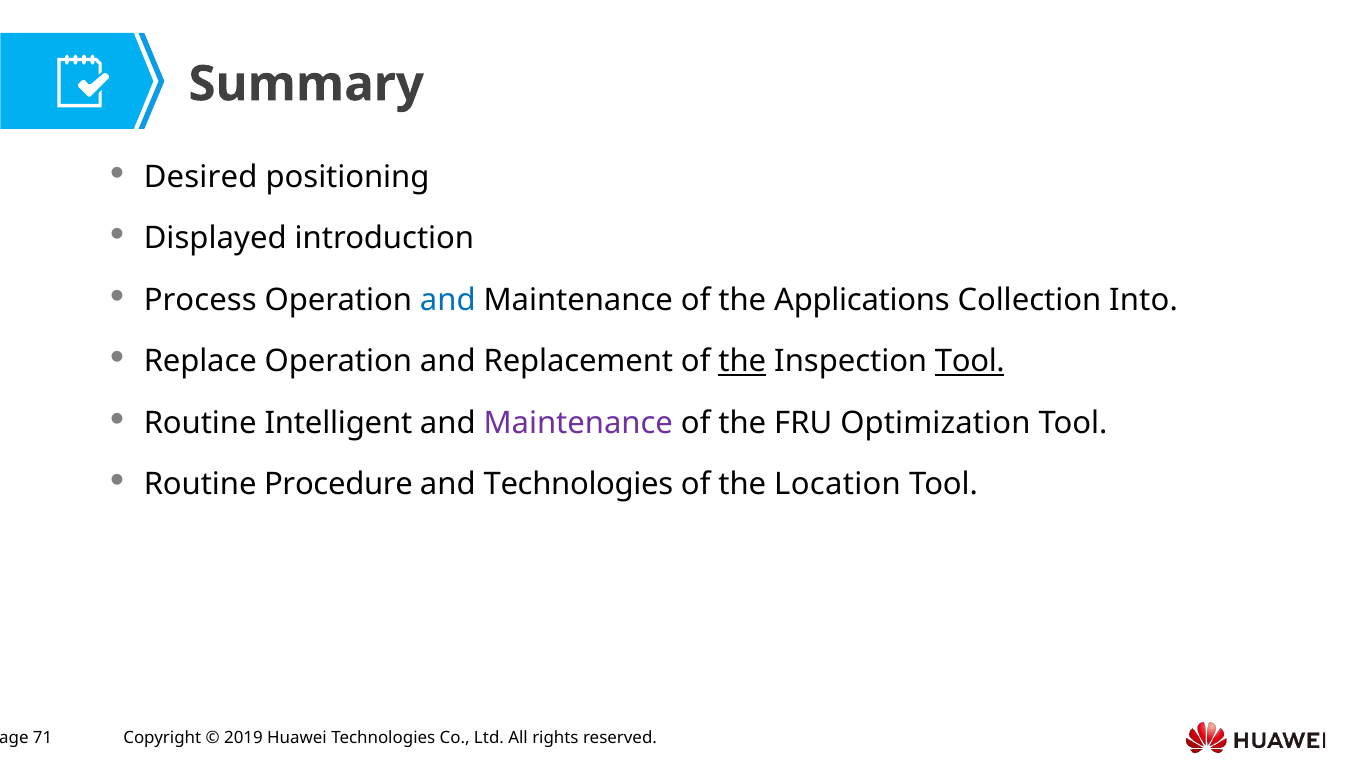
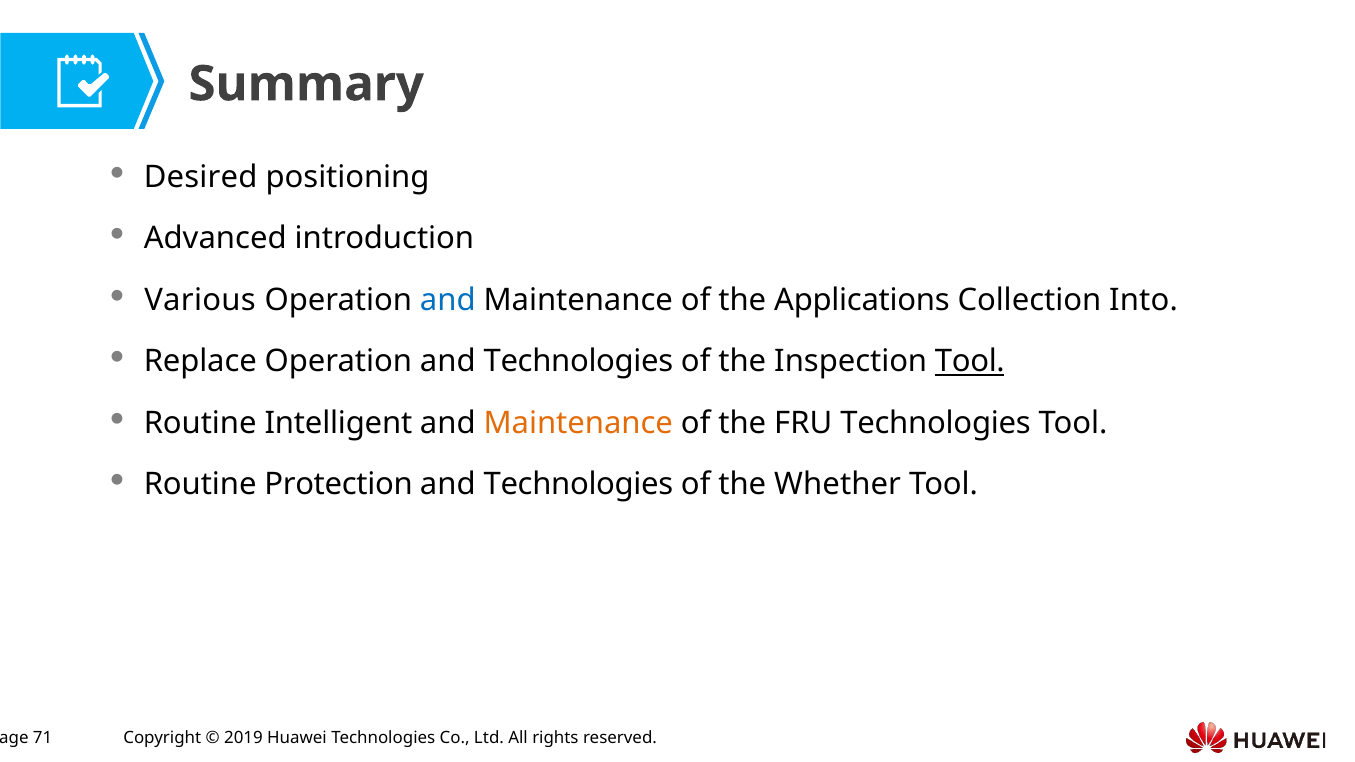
Displayed: Displayed -> Advanced (215, 239)
Process: Process -> Various (200, 300)
Operation and Replacement: Replacement -> Technologies (578, 361)
the underline: present -> none (742, 361)
Maintenance colour: purple -> orange (578, 423)
FRU Optimization: Optimization -> Technologies (936, 423)
Procedure: Procedure -> Protection (338, 484)
Location: Location -> Whether (838, 484)
